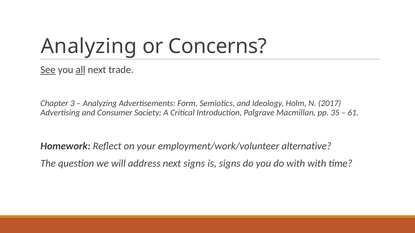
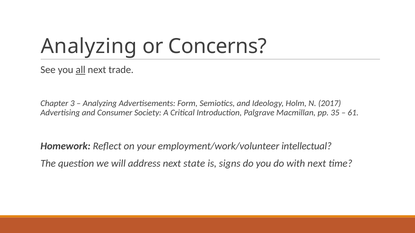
See underline: present -> none (48, 70)
alternative: alternative -> intellectual (307, 146)
next signs: signs -> state (194, 164)
with with: with -> next (317, 164)
